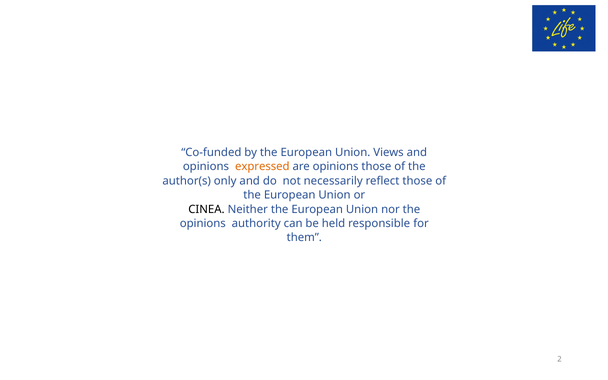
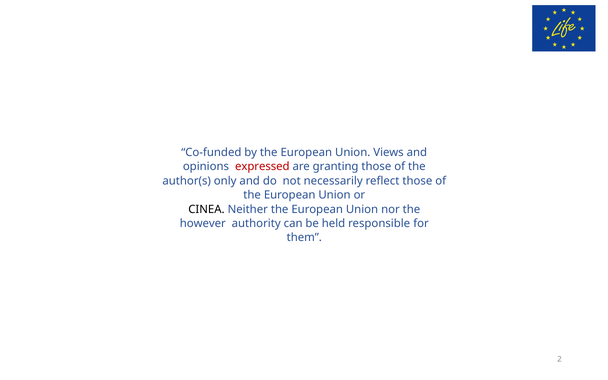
expressed colour: orange -> red (262, 167)
are opinions: opinions -> granting (336, 167)
opinions: opinions -> however (203, 224)
